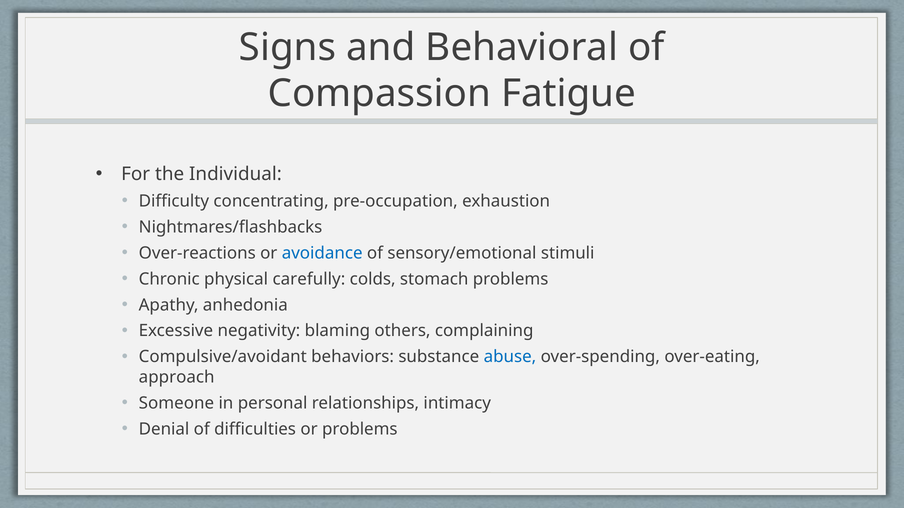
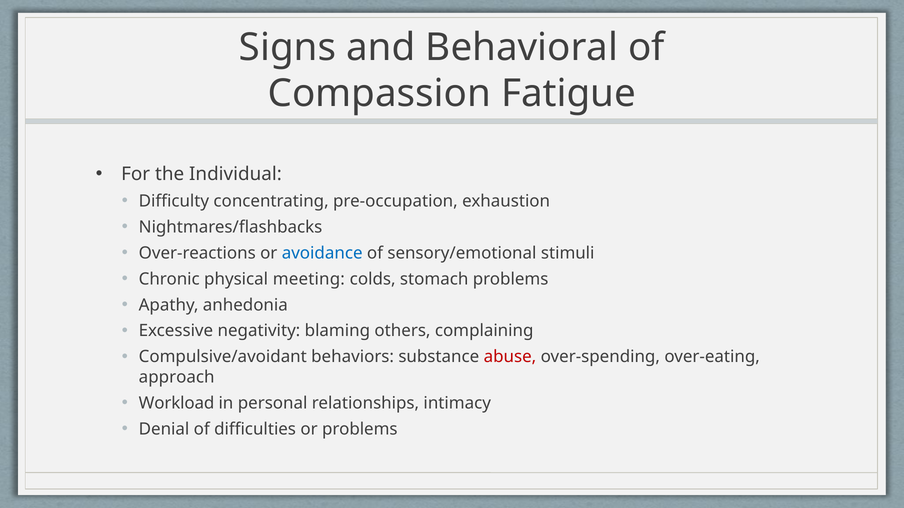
carefully: carefully -> meeting (309, 279)
abuse colour: blue -> red (510, 357)
Someone: Someone -> Workload (177, 404)
